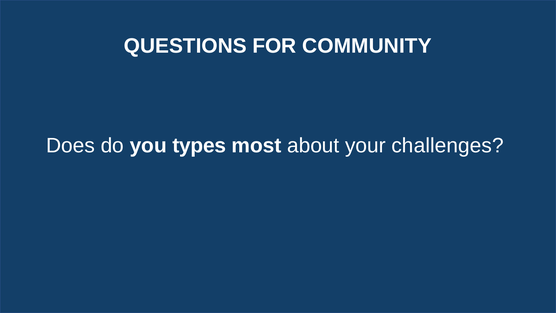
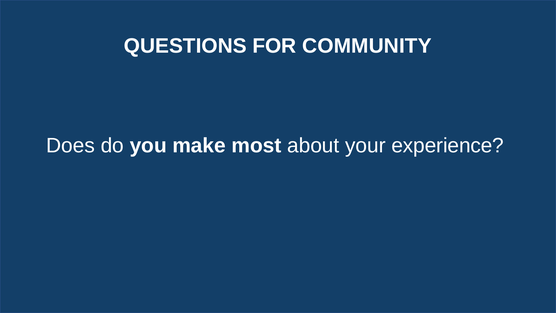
types: types -> make (199, 146)
challenges: challenges -> experience (448, 146)
